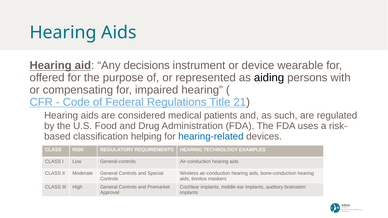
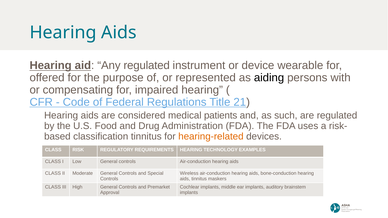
Any decisions: decisions -> regulated (147, 66)
classification helping: helping -> tinnitus (146, 136)
hearing-related colour: blue -> orange (211, 136)
